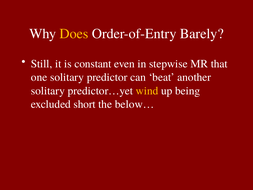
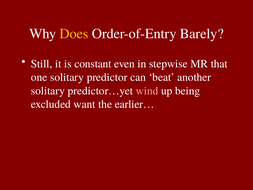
wind colour: yellow -> pink (147, 91)
short: short -> want (85, 104)
below…: below… -> earlier… (135, 104)
